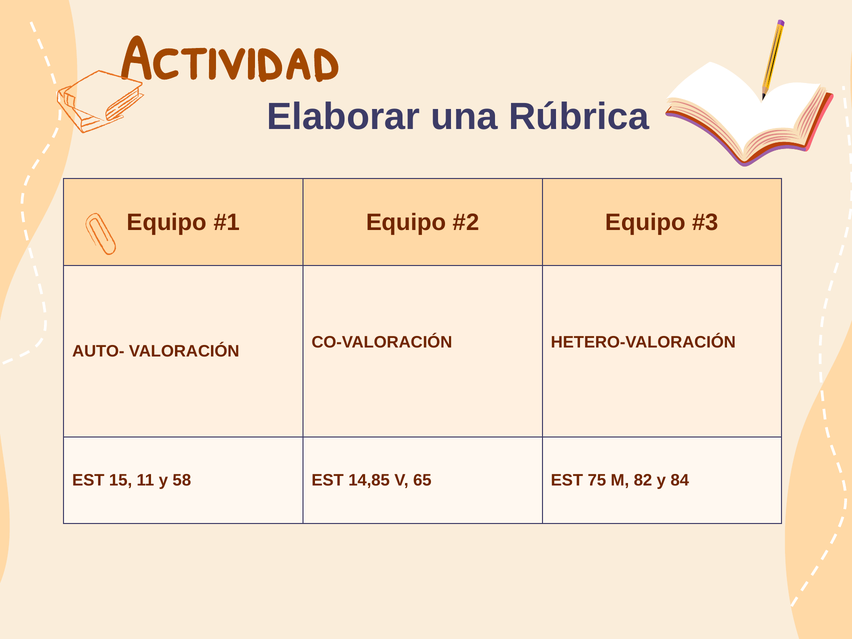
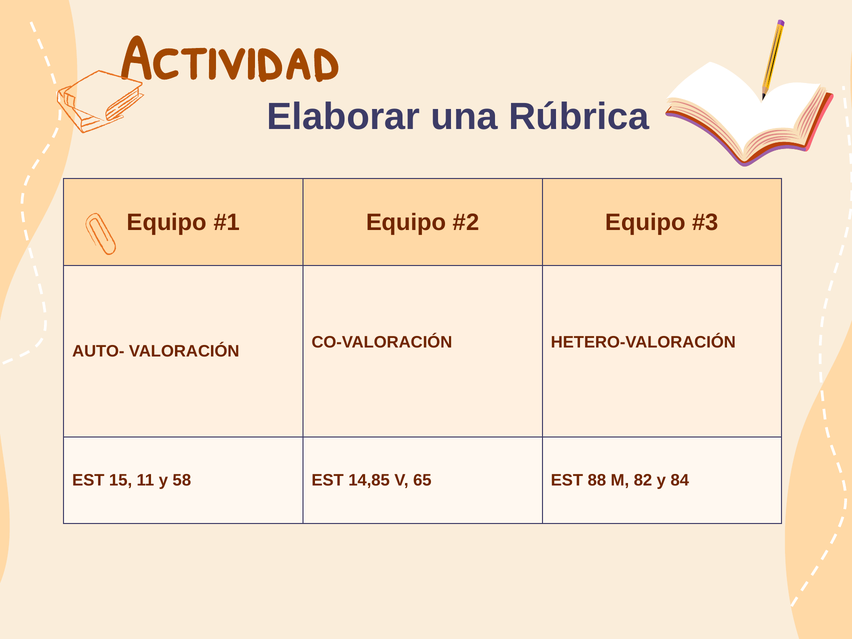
75: 75 -> 88 (597, 481)
